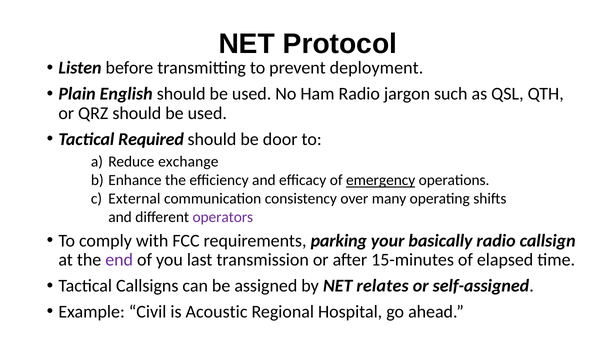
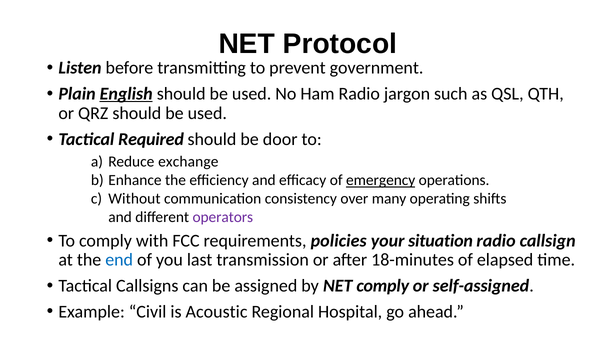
deployment: deployment -> government (377, 68)
English underline: none -> present (126, 94)
External: External -> Without (134, 199)
parking: parking -> policies (339, 240)
basically: basically -> situation (441, 240)
end colour: purple -> blue (119, 260)
15-minutes: 15-minutes -> 18-minutes (413, 260)
NET relates: relates -> comply (383, 285)
